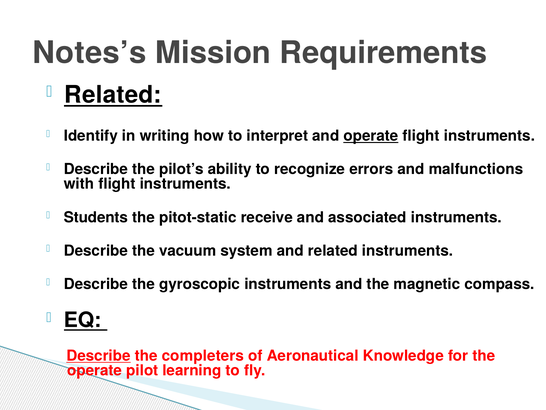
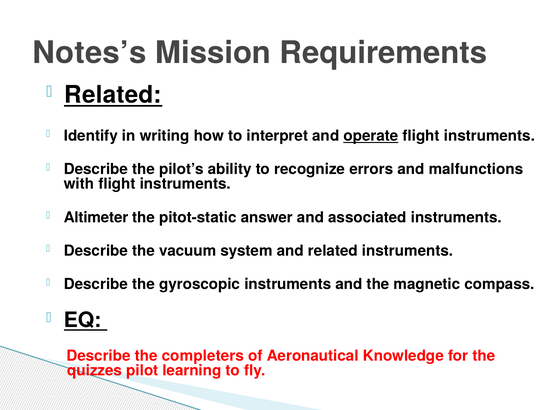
Students: Students -> Altimeter (96, 217)
receive: receive -> answer (267, 217)
Describe underline: present -> none (99, 355)
operate: operate -> quizzes (95, 370)
